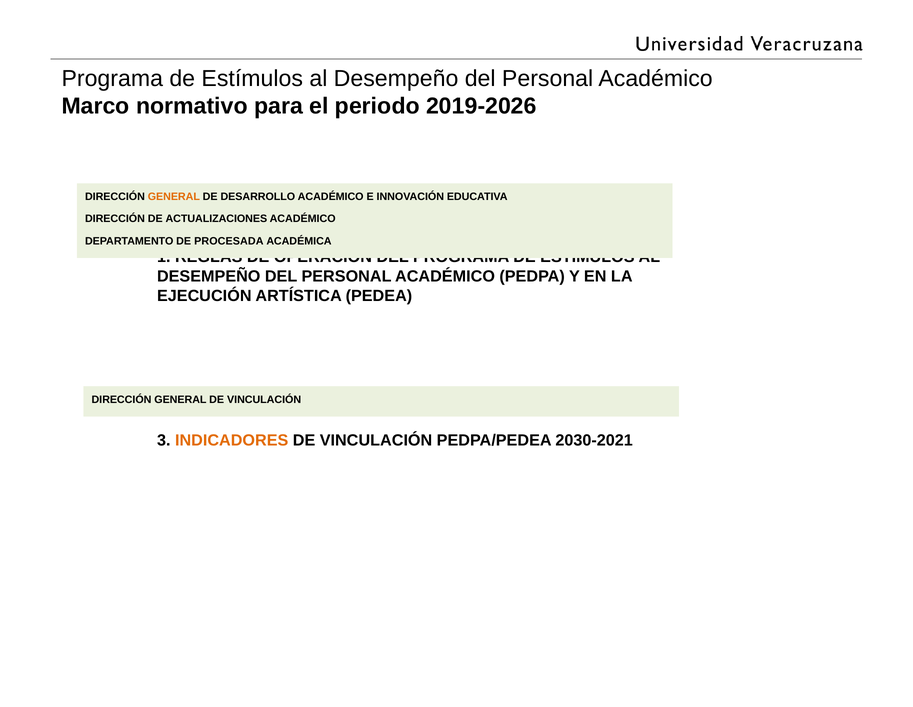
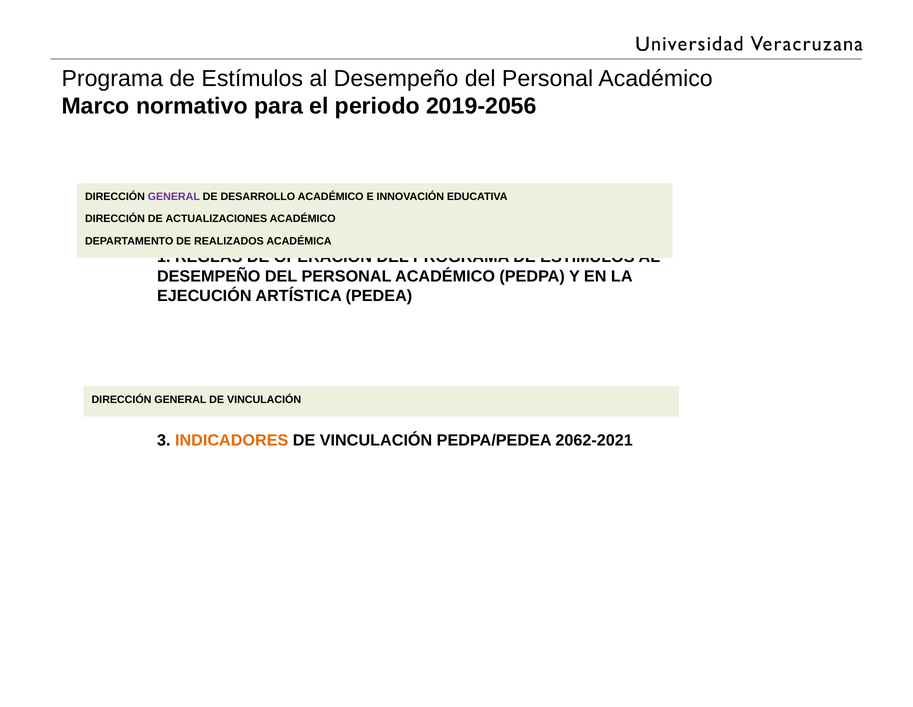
2019-2026: 2019-2026 -> 2019-2056 (481, 106)
GENERAL colour: orange -> purple (174, 197)
PROCESADA: PROCESADA -> REALIZADOS (229, 241)
2030-2021: 2030-2021 -> 2062-2021 (594, 440)
